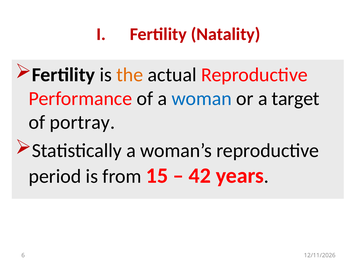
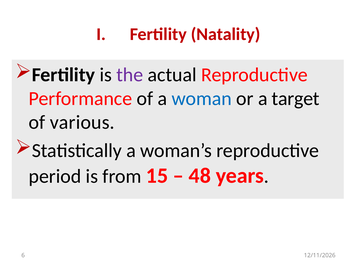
the colour: orange -> purple (130, 75)
portray: portray -> various (82, 122)
42: 42 -> 48 (200, 176)
